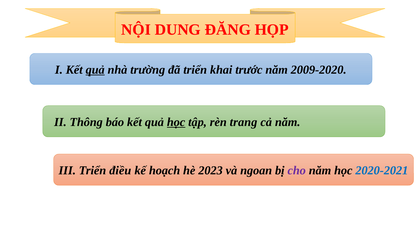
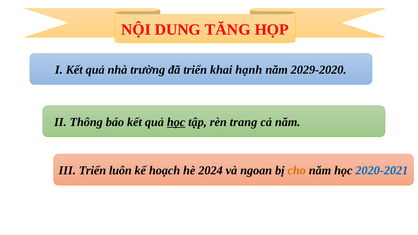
ĐĂNG: ĐĂNG -> TĂNG (228, 30)
quả underline: present -> none (95, 70)
trước: trước -> hạnh (249, 70)
2009-2020: 2009-2020 -> 2029-2020 (319, 70)
điều: điều -> luôn (120, 171)
2023: 2023 -> 2024 (211, 171)
cho colour: purple -> orange (297, 171)
